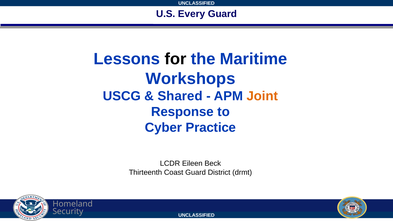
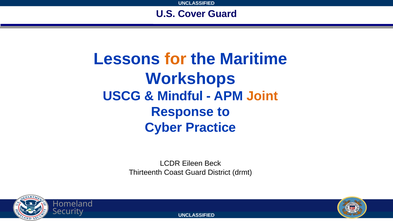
Every: Every -> Cover (192, 14)
for colour: black -> orange (175, 59)
Shared: Shared -> Mindful (180, 96)
